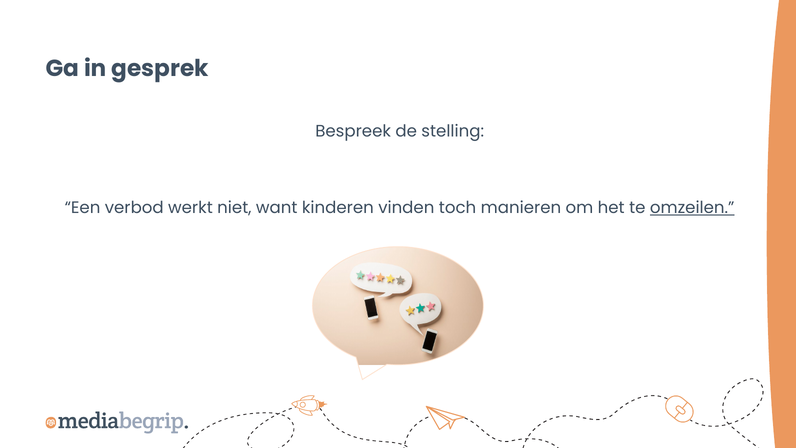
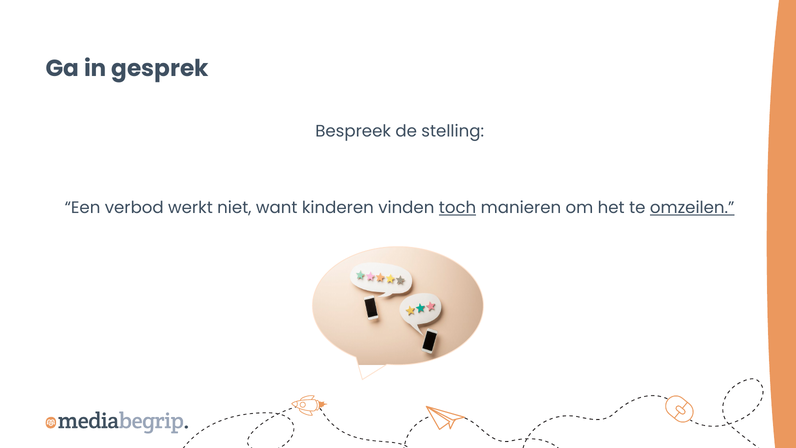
toch underline: none -> present (458, 208)
